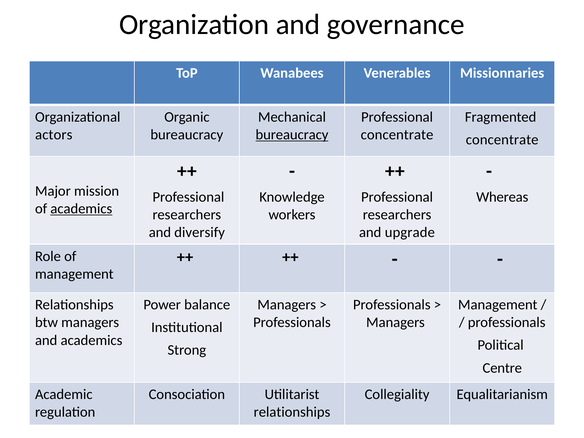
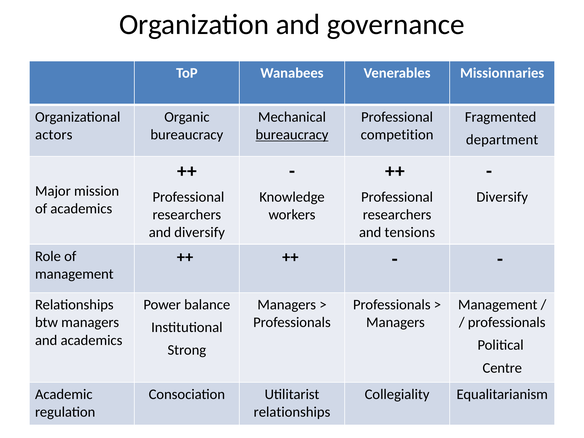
concentrate: concentrate -> competition (397, 135)
concentrate: concentrate -> department (502, 140)
Whereas: Whereas -> Diversify (502, 197)
academics underline: present -> none (81, 209)
upgrade: upgrade -> tensions (410, 233)
